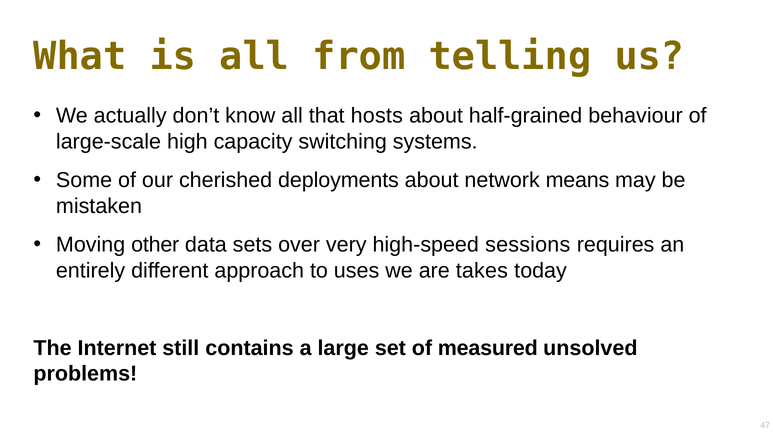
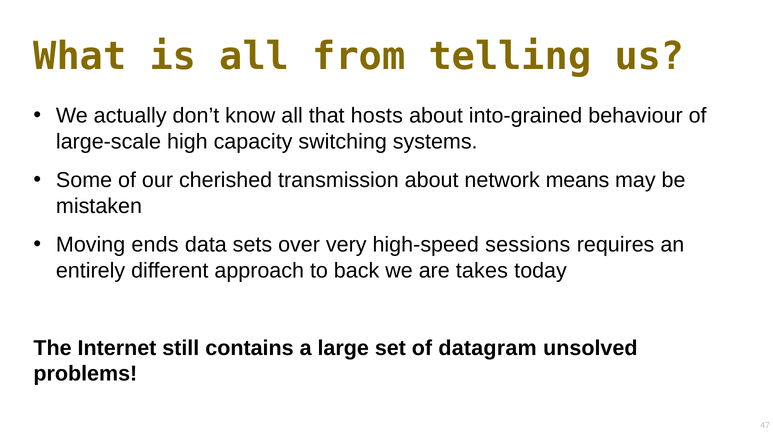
half-grained: half-grained -> into-grained (526, 116)
deployments: deployments -> transmission (338, 180)
other: other -> ends (155, 245)
uses: uses -> back (357, 270)
measured: measured -> datagram (488, 348)
